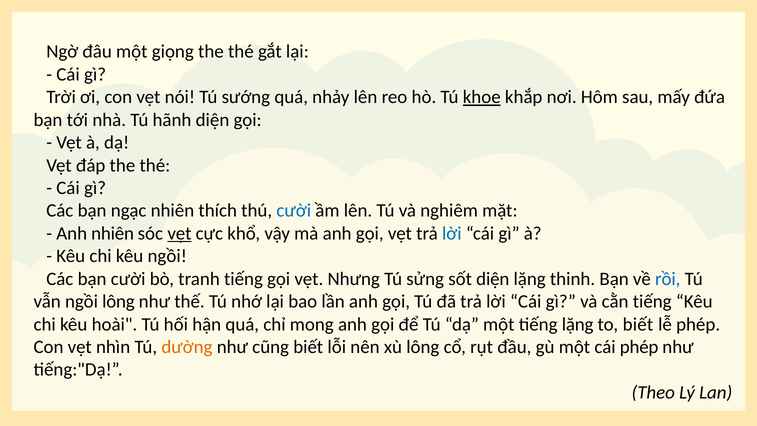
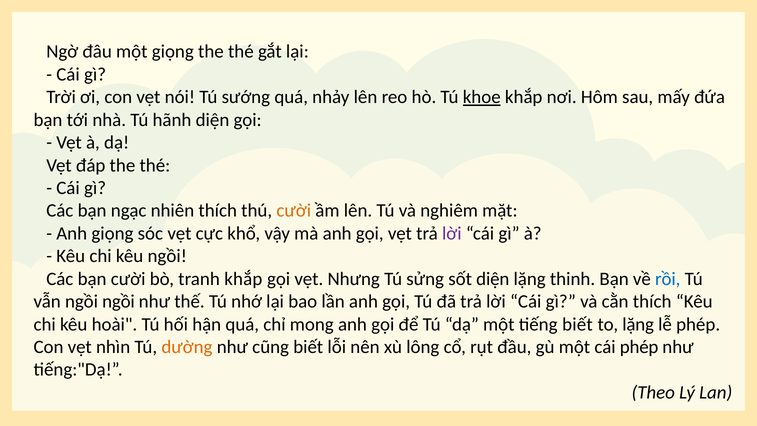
cười colour: blue -> orange (294, 211)
Anh nhiên: nhiên -> giọng (112, 233)
vẹt underline: present -> none (179, 233)
lời colour: blue -> purple (452, 233)
tranh tiếng: tiếng -> khắp (243, 279)
ngồi lông: lông -> ngồi (118, 301)
cằn tiếng: tiếng -> thích (652, 301)
tiếng lặng: lặng -> biết (577, 324)
to biết: biết -> lặng (638, 324)
